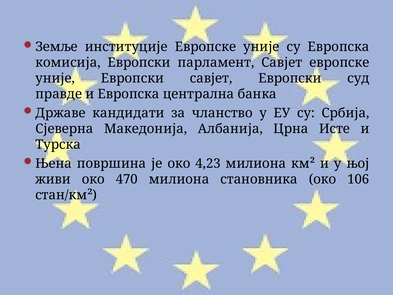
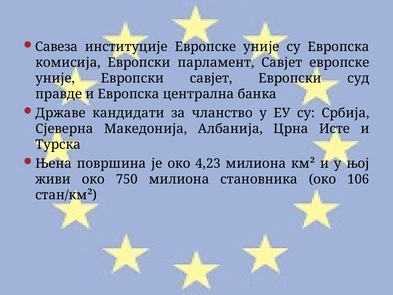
Земље: Земље -> Савеза (57, 47)
470: 470 -> 750 (127, 179)
